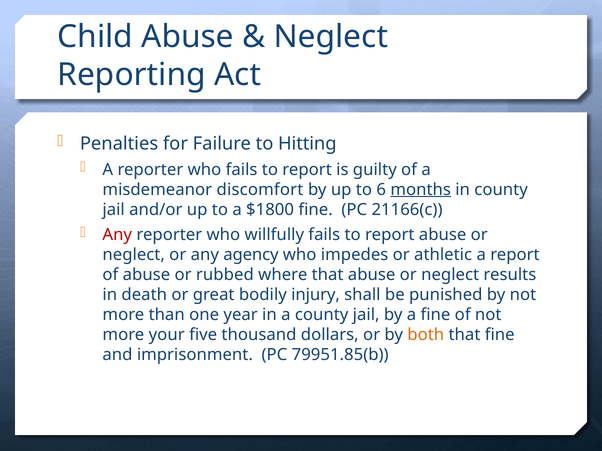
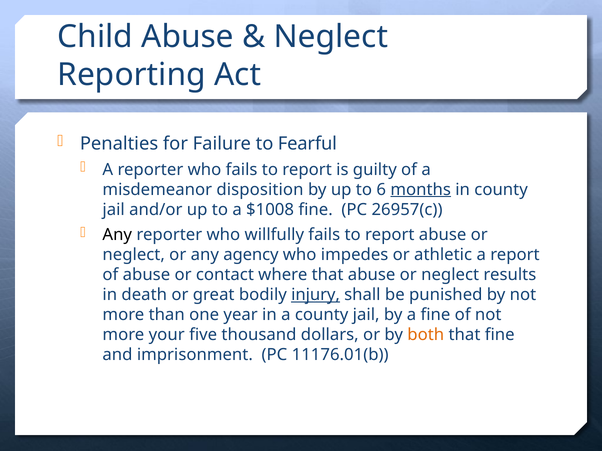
Hitting: Hitting -> Fearful (307, 144)
discomfort: discomfort -> disposition (260, 190)
$1800: $1800 -> $1008 (270, 210)
21166(c: 21166(c -> 26957(c (407, 210)
Any colour: red -> black (117, 235)
rubbed: rubbed -> contact (225, 275)
injury underline: none -> present (316, 295)
79951.85(b: 79951.85(b -> 11176.01(b (340, 355)
